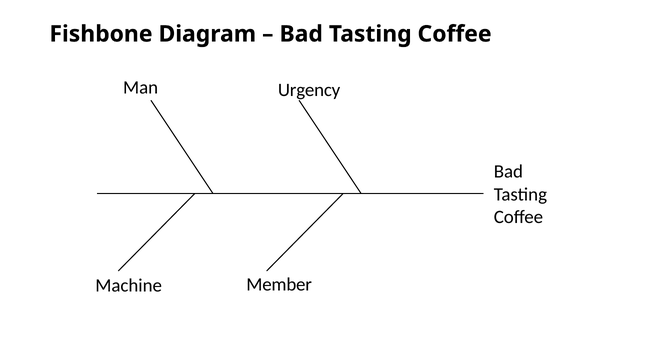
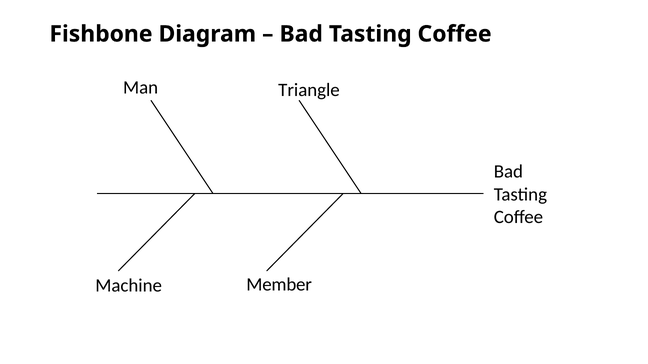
Urgency: Urgency -> Triangle (309, 90)
